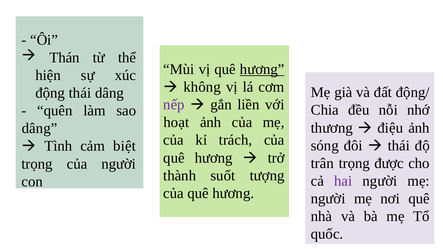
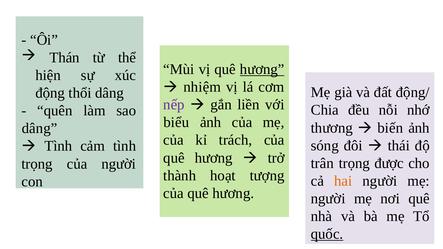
không: không -> nhiệm (202, 87)
động thái: thái -> thổi (80, 93)
hoạt: hoạt -> biểu (176, 122)
điệu: điệu -> biến (390, 128)
cảm biệt: biệt -> tình (125, 146)
suốt: suốt -> hoạt (223, 176)
hai colour: purple -> orange (343, 181)
quốc underline: none -> present (327, 234)
